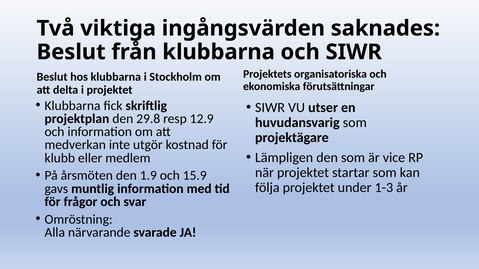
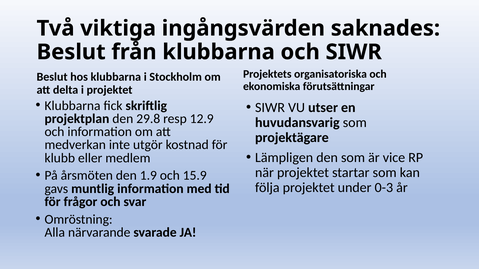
1-3: 1-3 -> 0-3 (384, 188)
